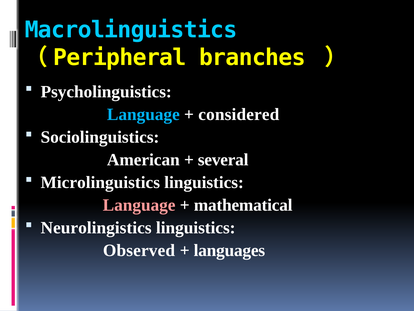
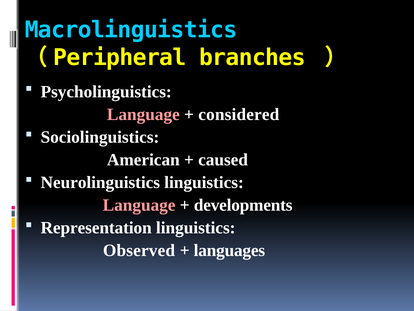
Language colour: light blue -> pink (143, 114)
several: several -> caused (223, 160)
Microlinguistics: Microlinguistics -> Neurolinguistics (100, 182)
mathematical: mathematical -> developments (243, 205)
Neurolingistics: Neurolingistics -> Representation (96, 227)
